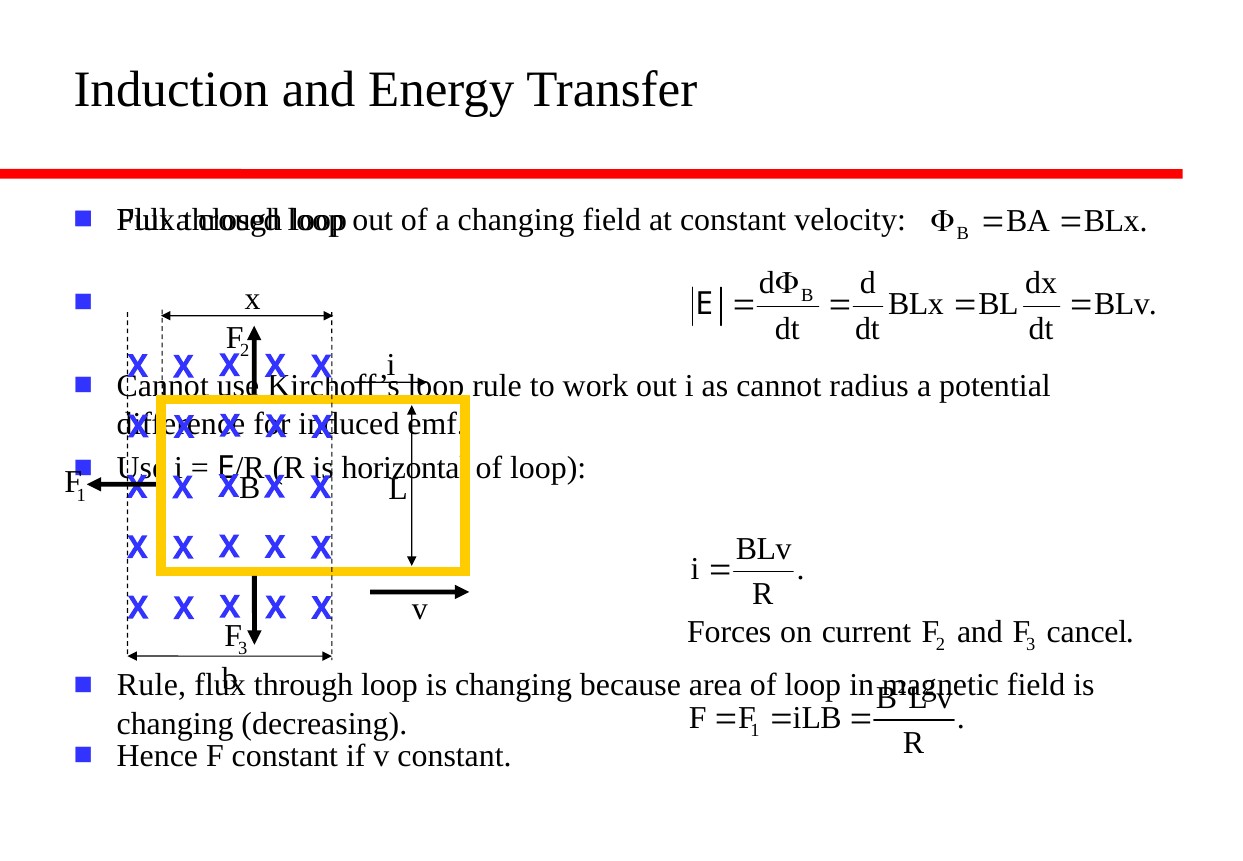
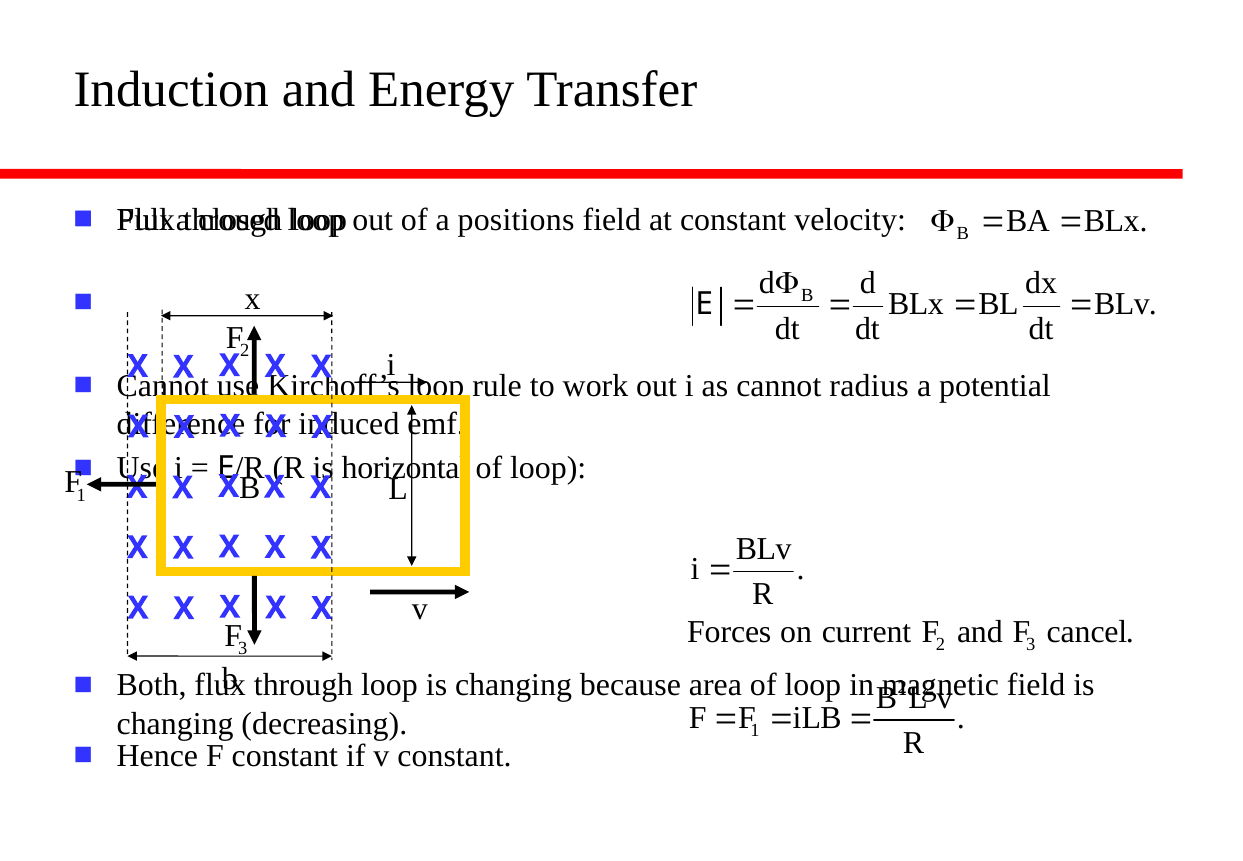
a changing: changing -> positions (516, 220)
Rule: Rule -> Both (152, 685)
